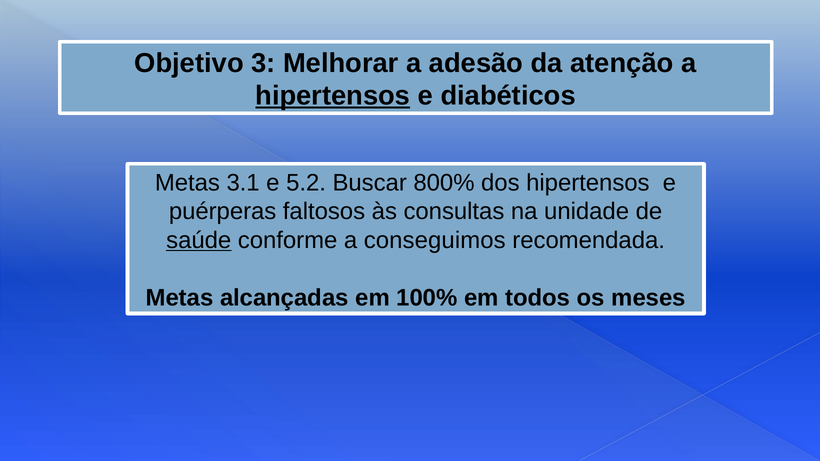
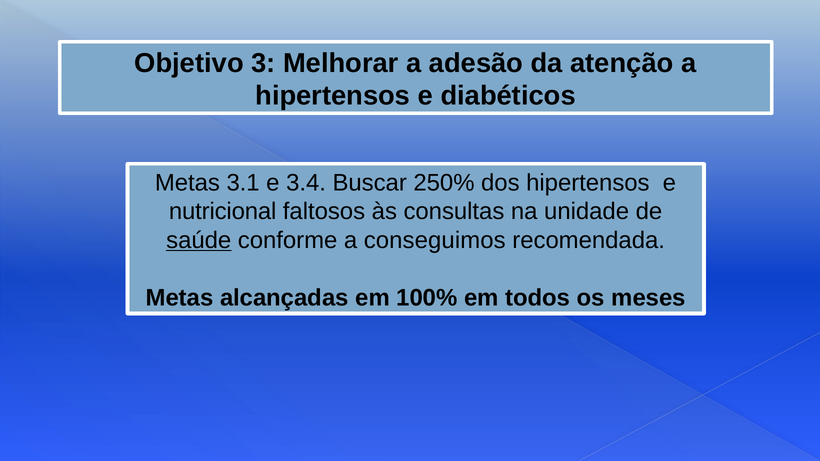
hipertensos underline: present -> none (333, 96)
5.2: 5.2 -> 3.4 (306, 183)
800%: 800% -> 250% (444, 183)
puérperas: puérperas -> nutricional (223, 212)
